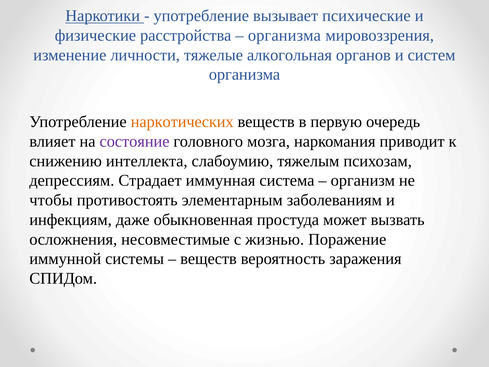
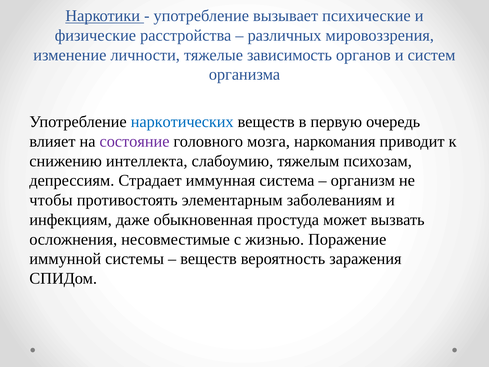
организма: организма -> различных (285, 35)
алкогольная: алкогольная -> зависимость (290, 55)
наркотических colour: orange -> blue (182, 122)
